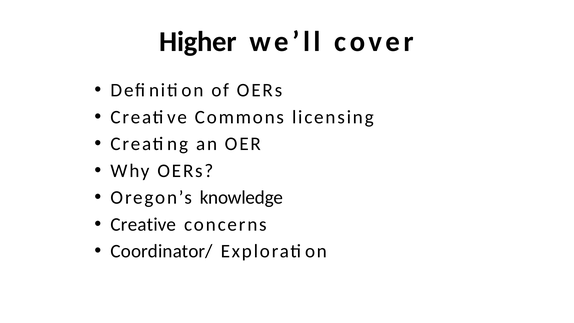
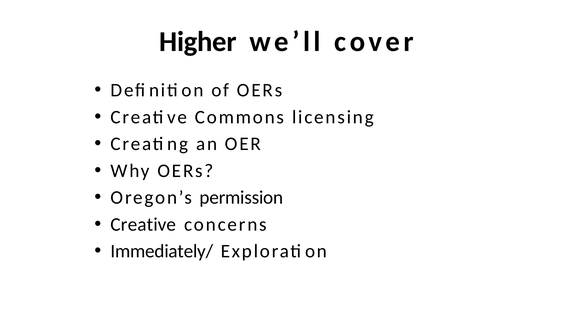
knowledge: knowledge -> permission (241, 197)
Coordinator/: Coordinator/ -> Immediately/ (162, 251)
